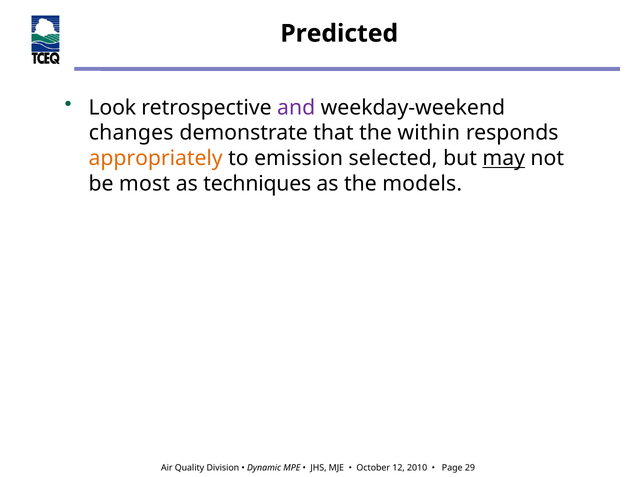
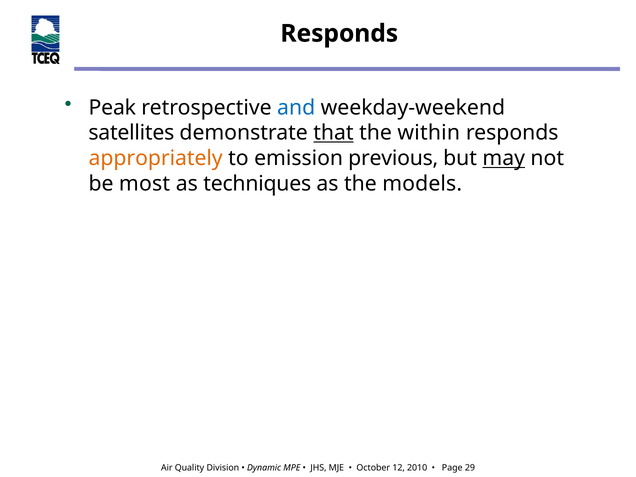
Predicted: Predicted -> Responds (339, 34)
Look: Look -> Peak (112, 108)
and colour: purple -> blue (296, 108)
changes: changes -> satellites (131, 133)
that underline: none -> present (333, 133)
selected: selected -> previous (393, 158)
